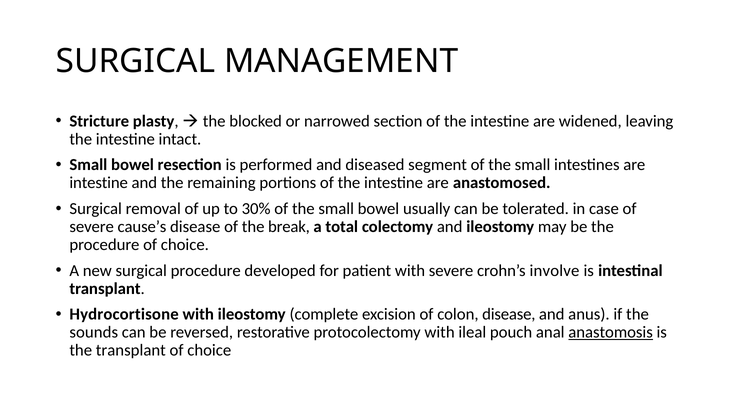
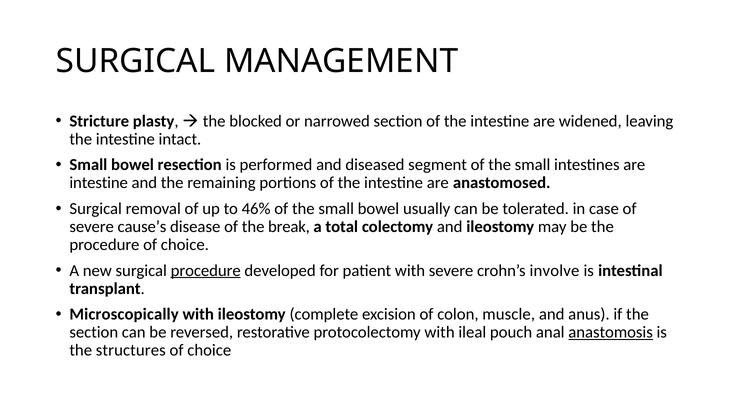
30%: 30% -> 46% (256, 209)
procedure underline: none -> present (206, 271)
Hydrocortisone: Hydrocortisone -> Microscopically (124, 314)
colon disease: disease -> muscle (509, 314)
sounds: sounds -> section (94, 332)
the transplant: transplant -> structures (131, 351)
